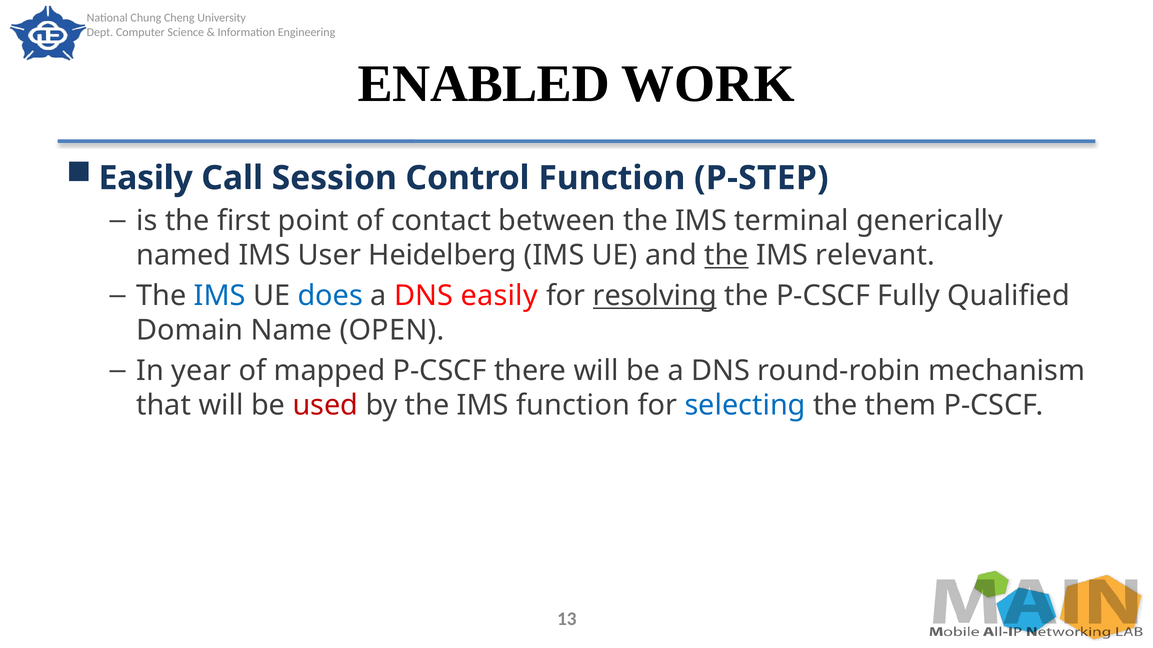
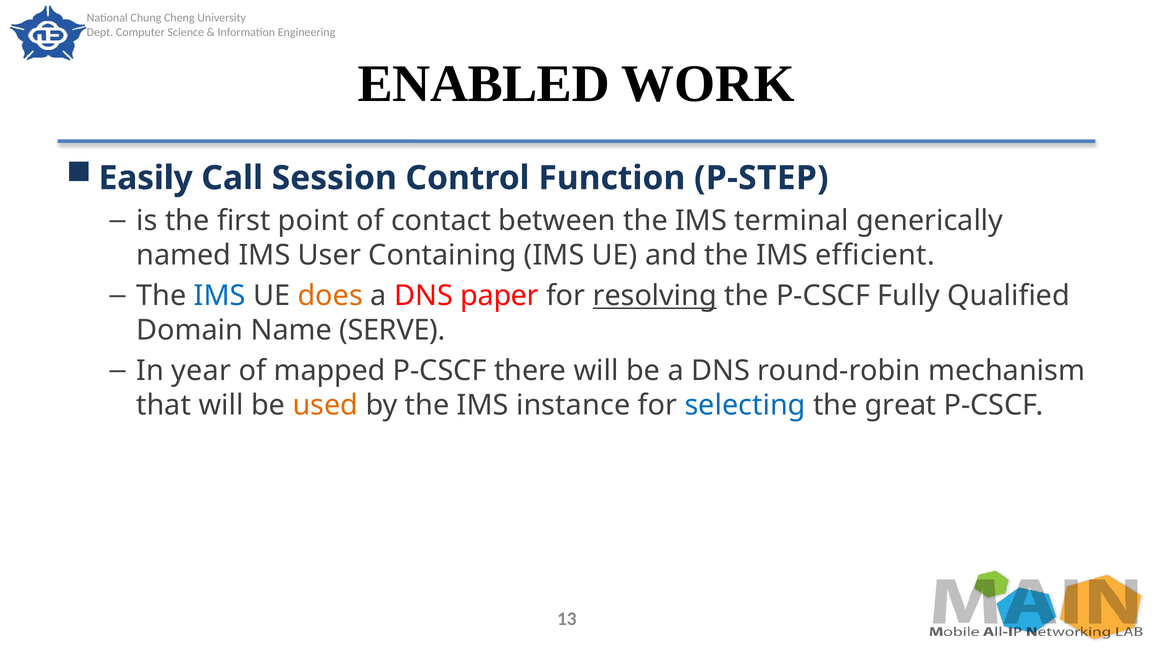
Heidelberg: Heidelberg -> Containing (442, 256)
the underline: present -> none (727, 256)
relevant: relevant -> efficient (875, 256)
does colour: blue -> orange (330, 296)
DNS easily: easily -> paper (500, 296)
OPEN: OPEN -> SERVE (392, 331)
used colour: red -> orange (325, 406)
IMS function: function -> instance (573, 406)
them: them -> great (901, 406)
